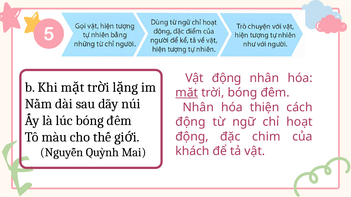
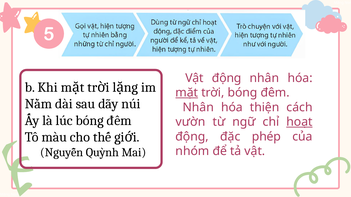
động: động -> vườn (190, 122)
hoạt underline: none -> present (299, 122)
chim: chim -> phép (266, 137)
khách: khách -> nhóm (192, 151)
